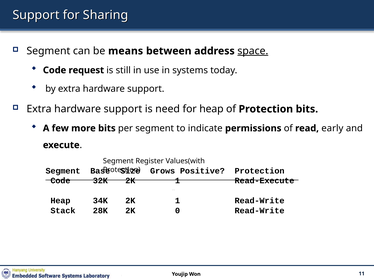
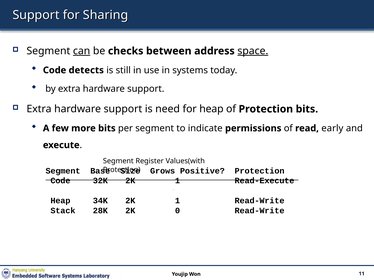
can underline: none -> present (82, 51)
means: means -> checks (126, 51)
request: request -> detects (86, 70)
